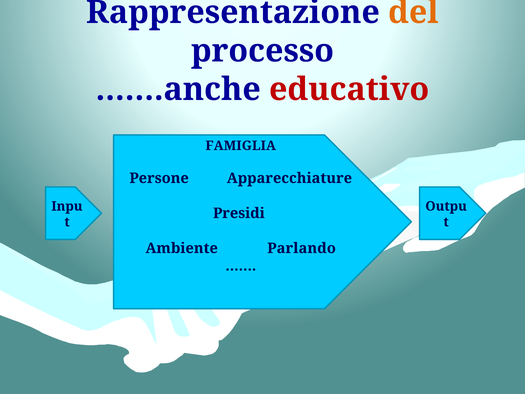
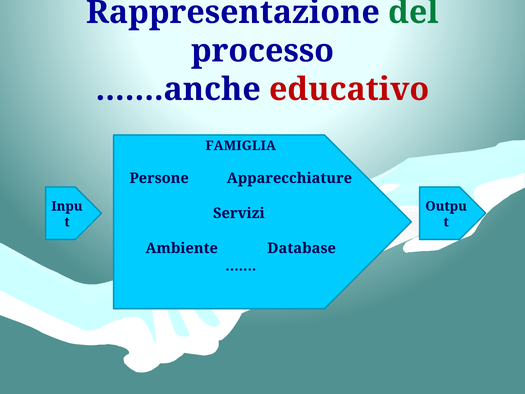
del colour: orange -> green (413, 12)
Presidi: Presidi -> Servizi (239, 213)
Parlando: Parlando -> Database (302, 248)
